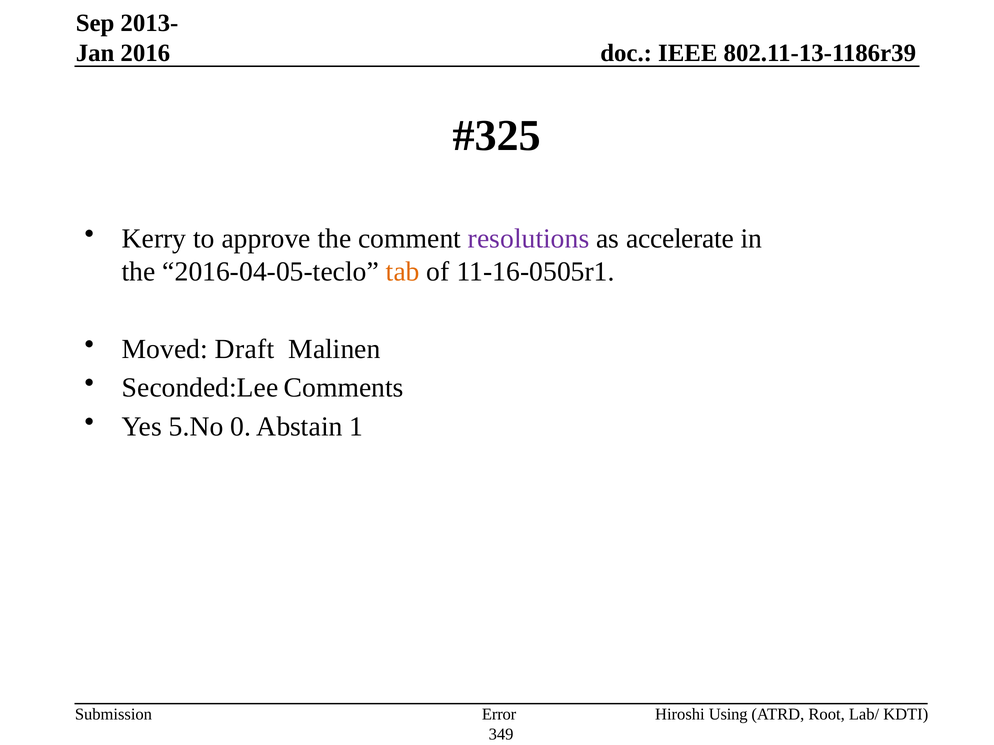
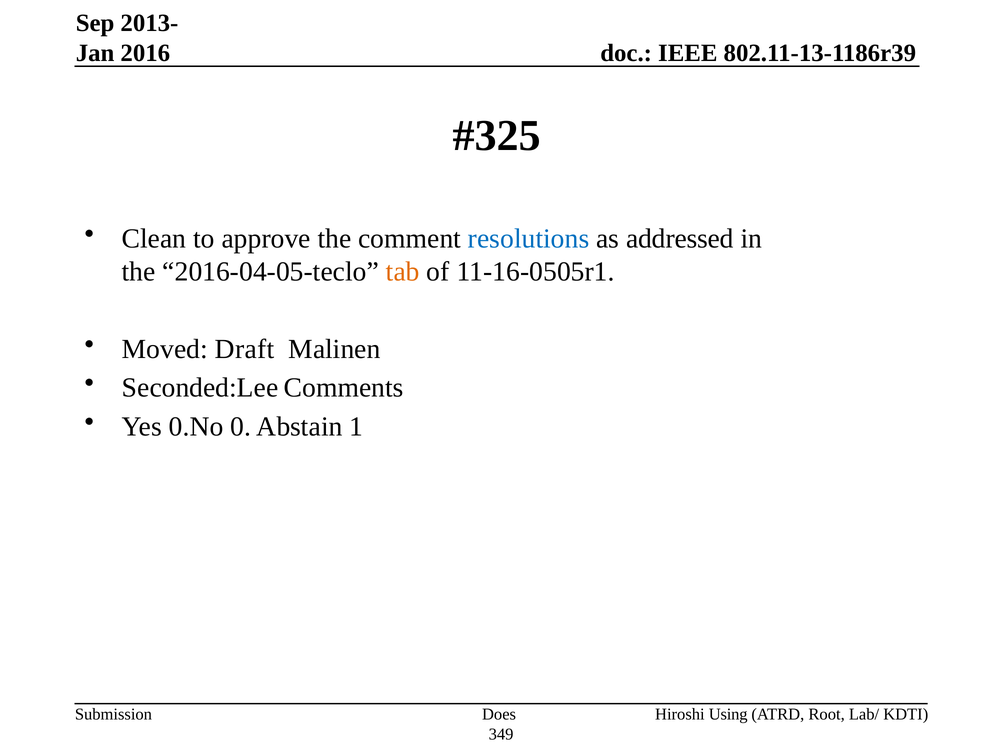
Kerry: Kerry -> Clean (154, 239)
resolutions colour: purple -> blue (529, 239)
accelerate: accelerate -> addressed (680, 239)
5.No: 5.No -> 0.No (196, 427)
Error: Error -> Does (499, 715)
